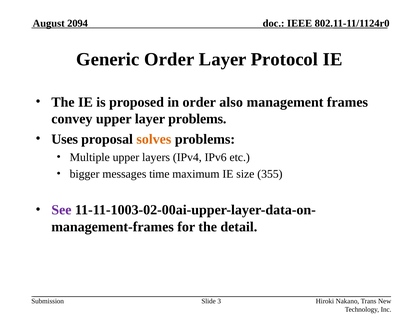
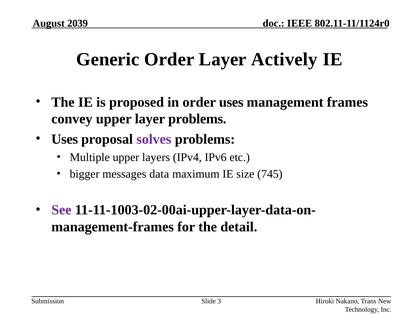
2094: 2094 -> 2039 (78, 23)
Protocol: Protocol -> Actively (284, 59)
order also: also -> uses (231, 102)
solves colour: orange -> purple (154, 139)
time: time -> data (159, 174)
355: 355 -> 745 (270, 174)
